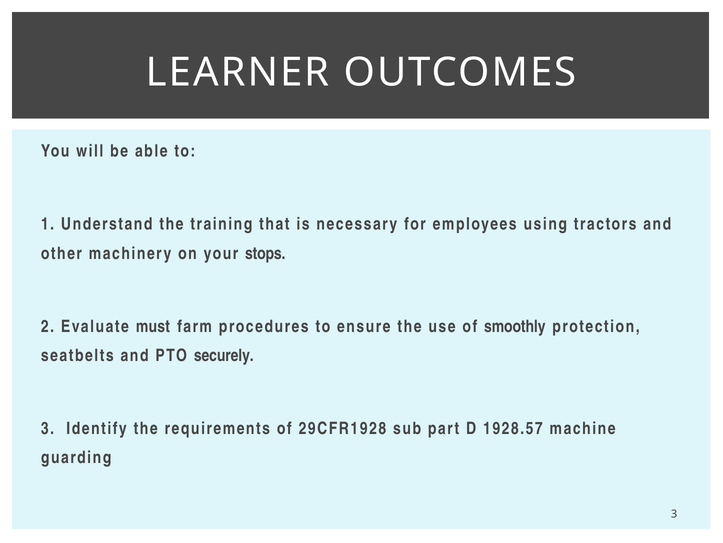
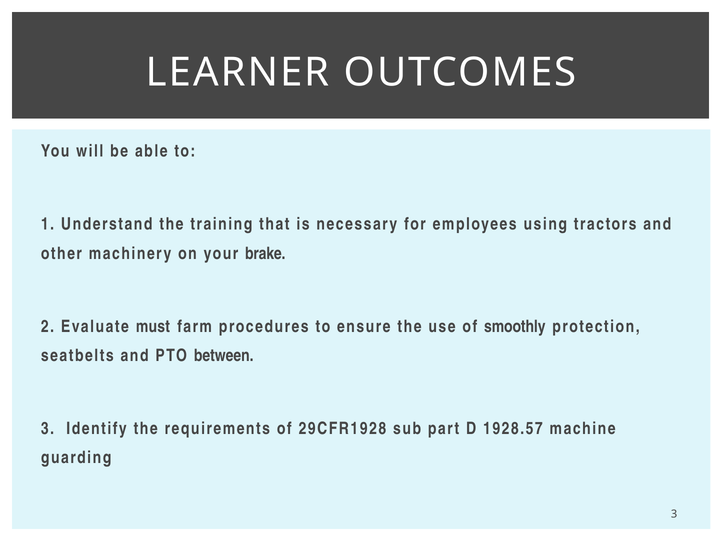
stops: stops -> brake (265, 253)
securely: securely -> between (224, 355)
